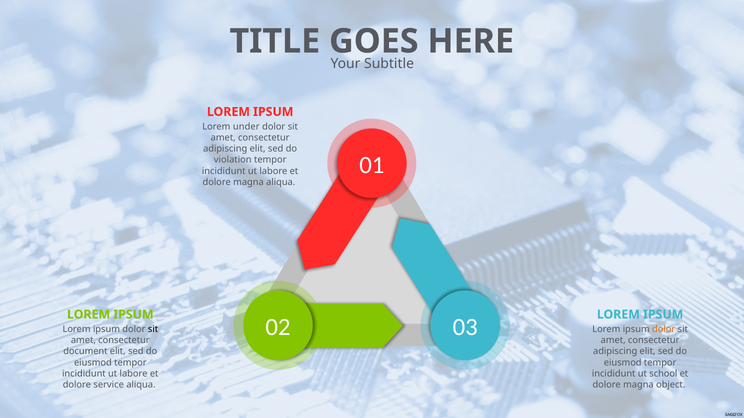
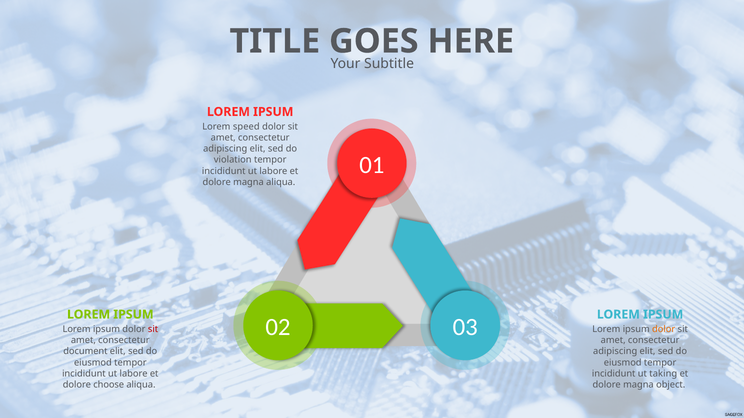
under: under -> speed (246, 127)
sit colour: black -> red (153, 329)
school: school -> taking (663, 374)
service: service -> choose (109, 385)
